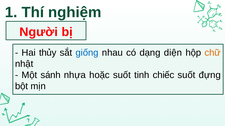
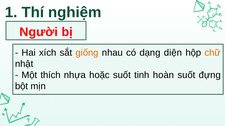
thủy: thủy -> xích (48, 53)
giống colour: blue -> orange (87, 53)
sánh: sánh -> thích (51, 75)
chiếc: chiếc -> hoàn (163, 75)
